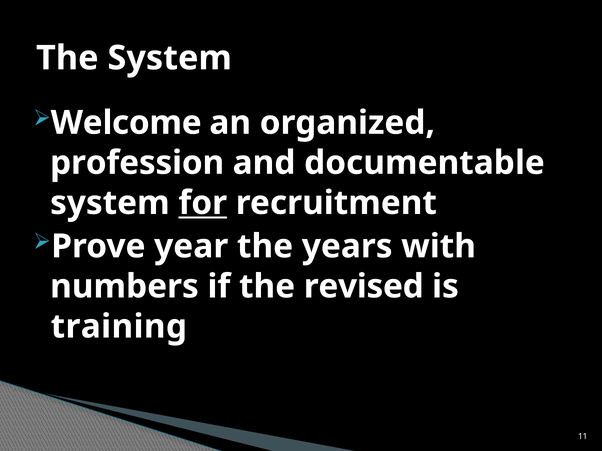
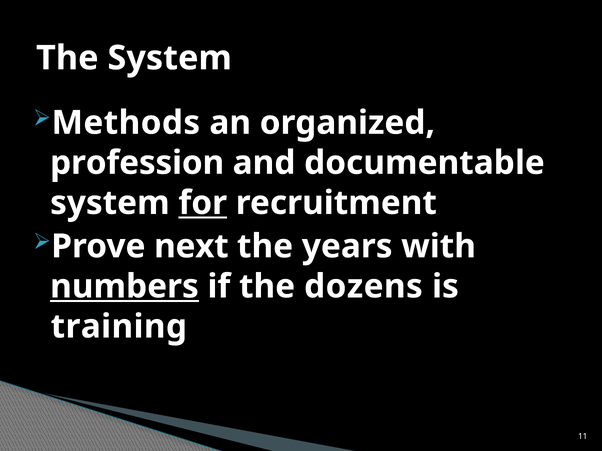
Welcome: Welcome -> Methods (126, 123)
year: year -> next (191, 247)
numbers underline: none -> present (124, 287)
revised: revised -> dozens (363, 287)
